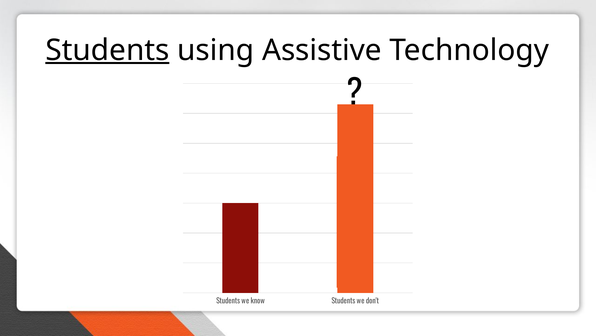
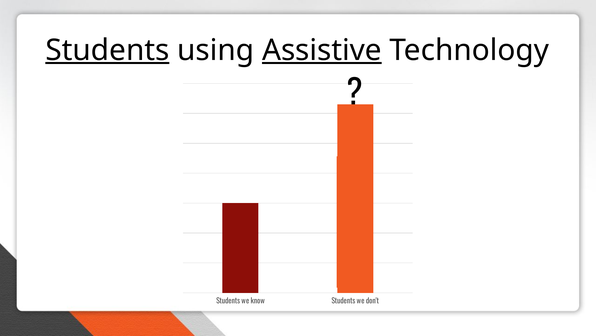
Assistive underline: none -> present (322, 50)
